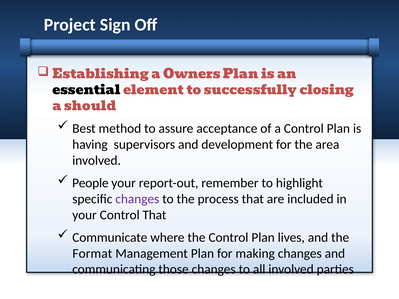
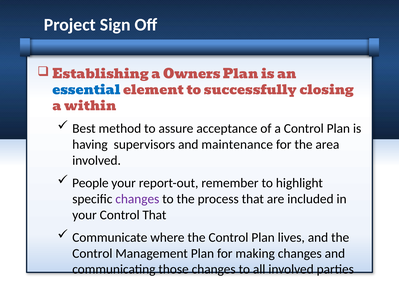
essential colour: black -> blue (86, 90)
should: should -> within (90, 106)
development: development -> maintenance (237, 145)
Format: Format -> Control (92, 254)
